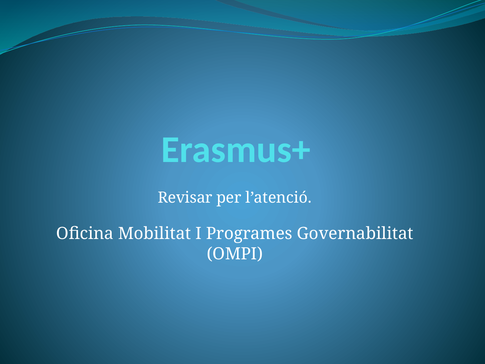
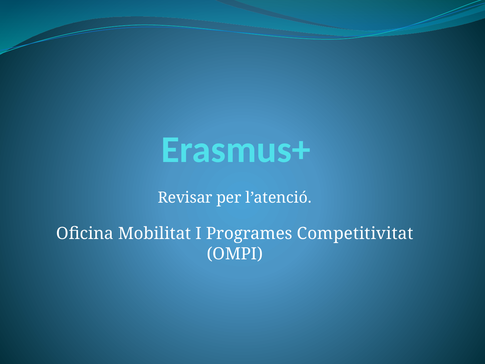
Governabilitat: Governabilitat -> Competitivitat (355, 233)
